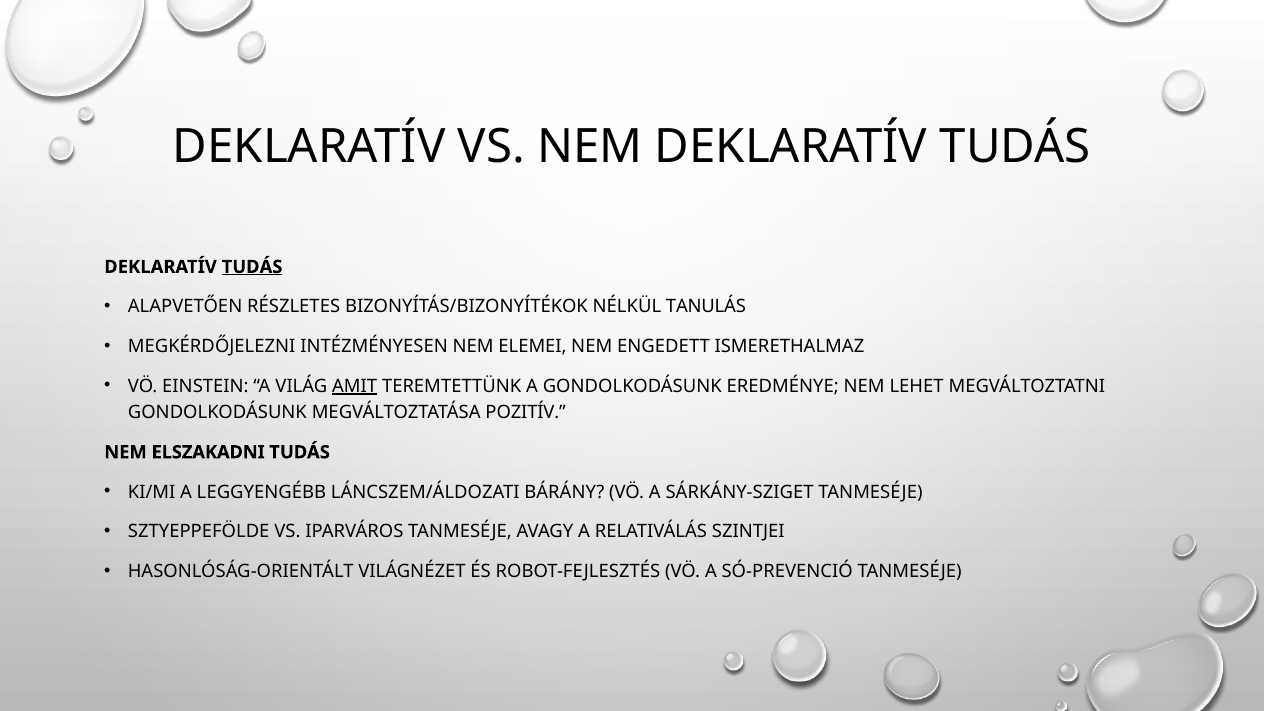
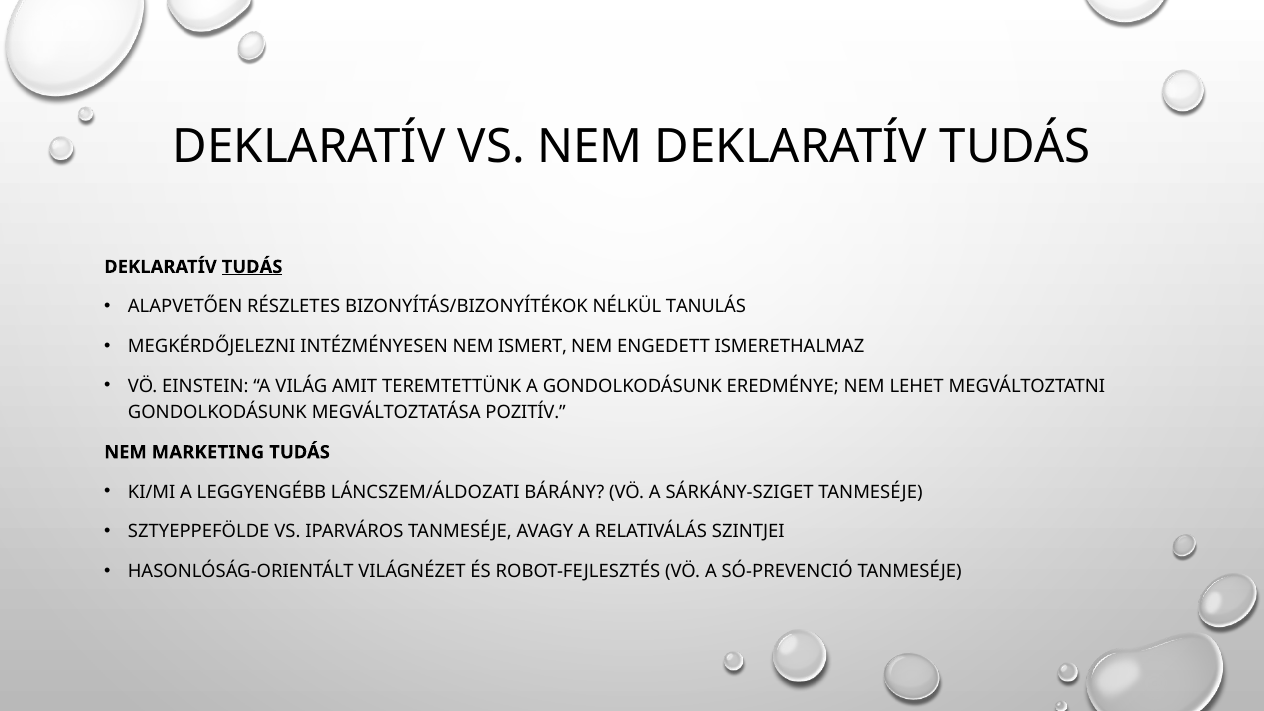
ELEMEI: ELEMEI -> ISMERT (533, 346)
AMIT underline: present -> none (355, 386)
ELSZAKADNI: ELSZAKADNI -> MARKETING (208, 452)
